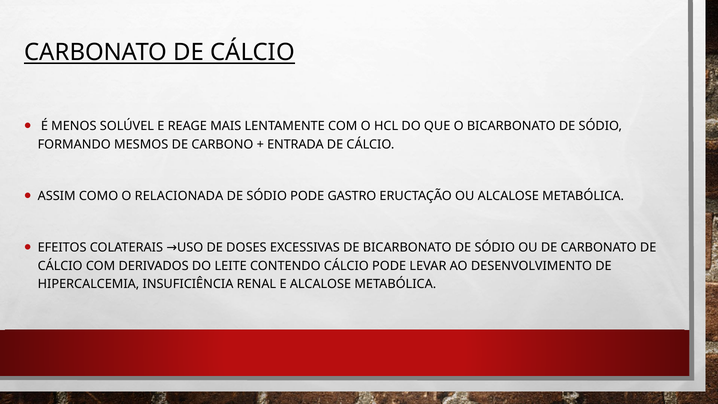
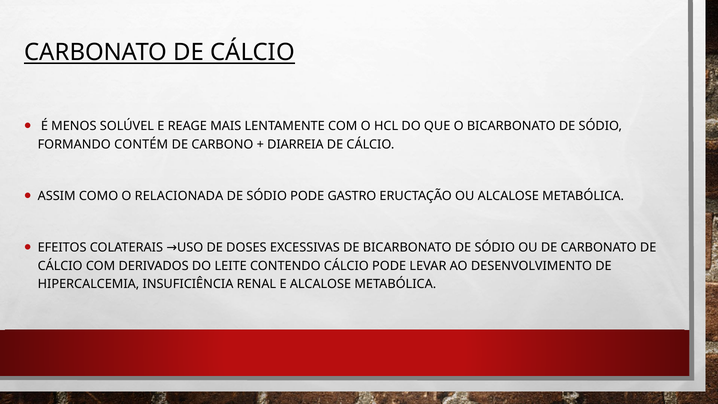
MESMOS: MESMOS -> CONTÉM (141, 144)
ENTRADA: ENTRADA -> DIARREIA (295, 144)
